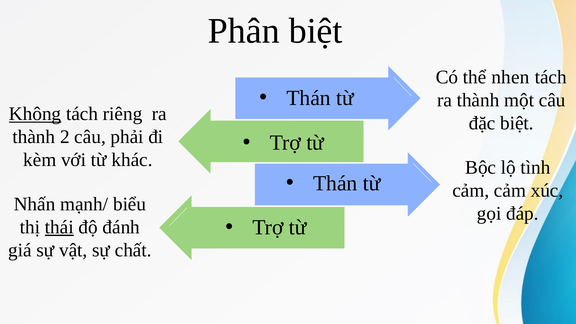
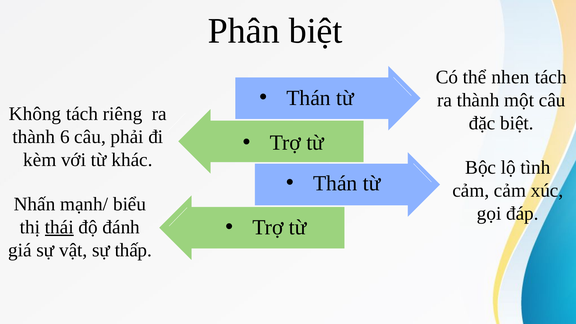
Không underline: present -> none (35, 114)
2: 2 -> 6 (65, 137)
chất: chất -> thấp (133, 250)
